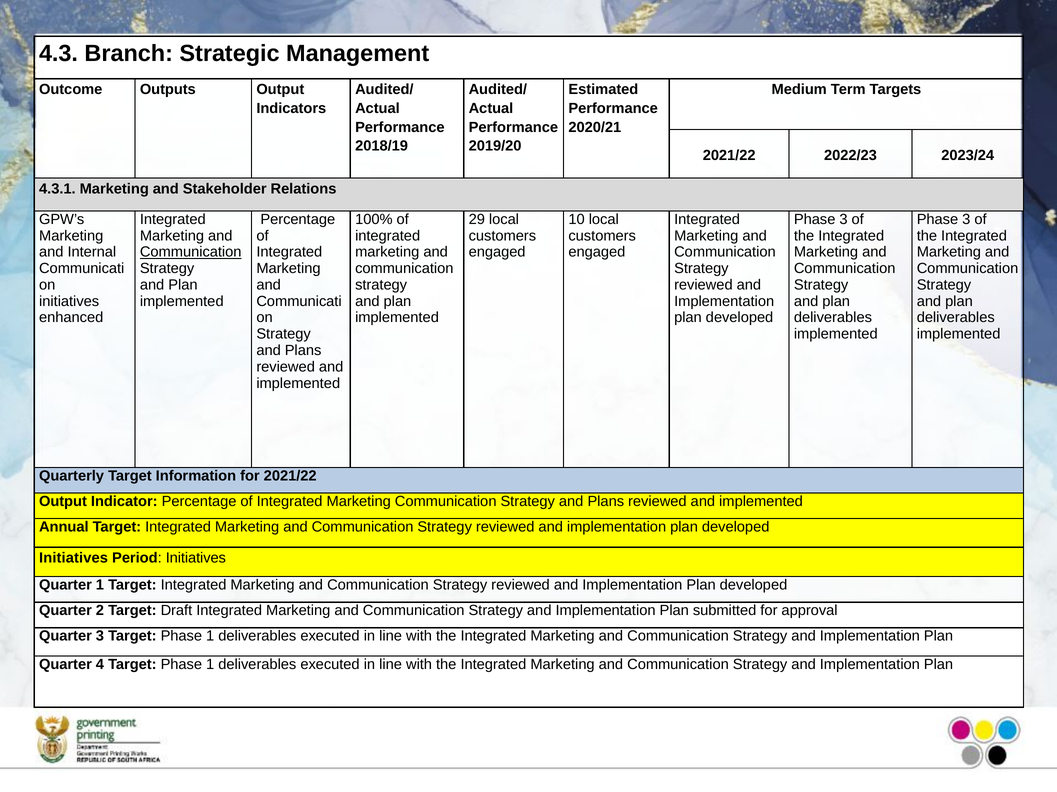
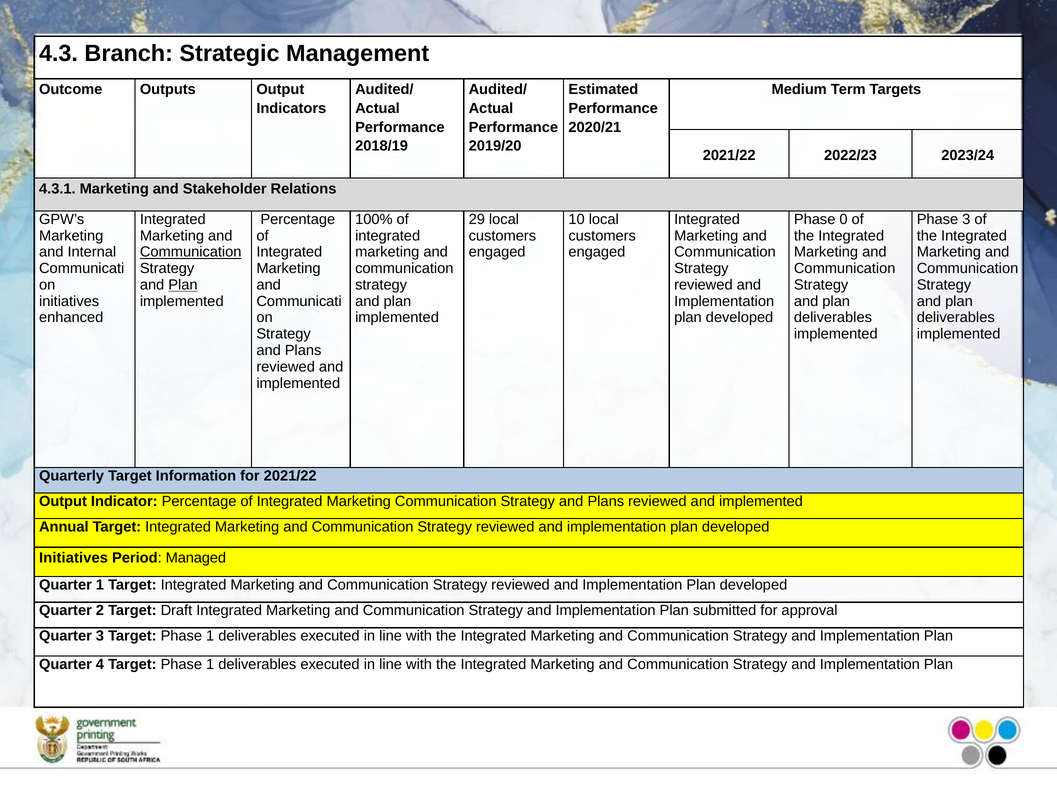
3: 3 -> 0 (844, 220)
Plan underline: none -> present (183, 285)
Period Initiatives: Initiatives -> Managed (196, 559)
